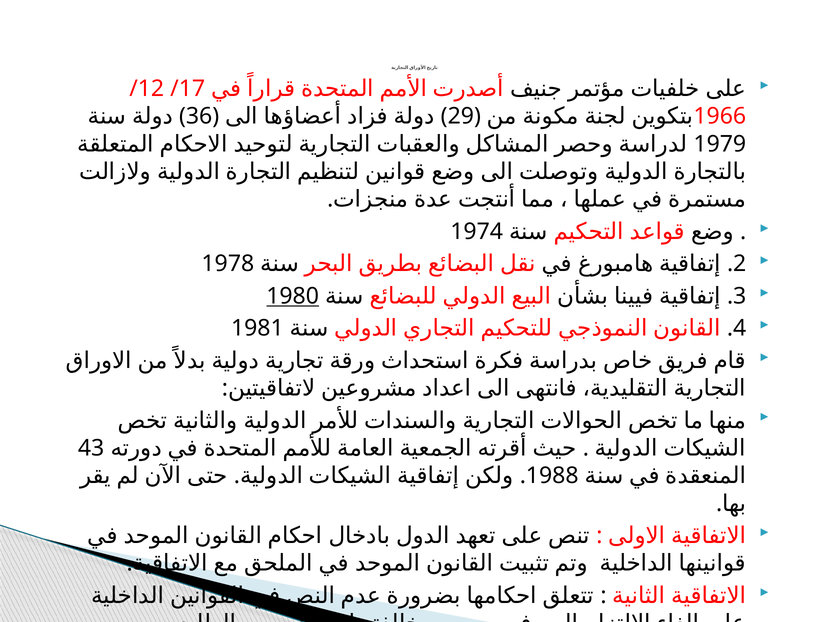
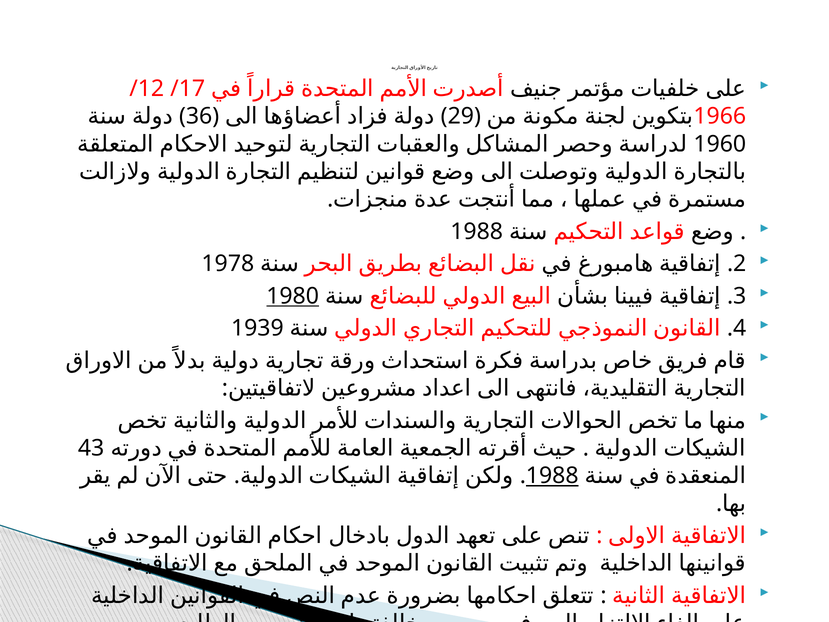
1979: 1979 -> 1960 (720, 144)
1974: 1974 -> 1988 (477, 231)
1981: 1981 -> 1939 (257, 328)
1988 underline: none -> present (552, 476)
